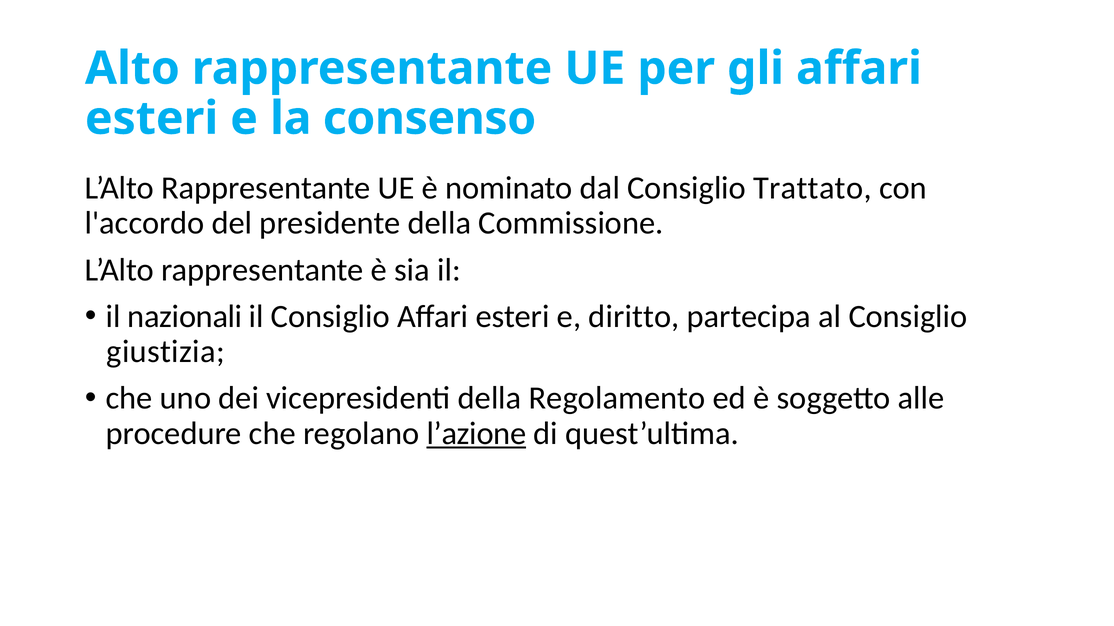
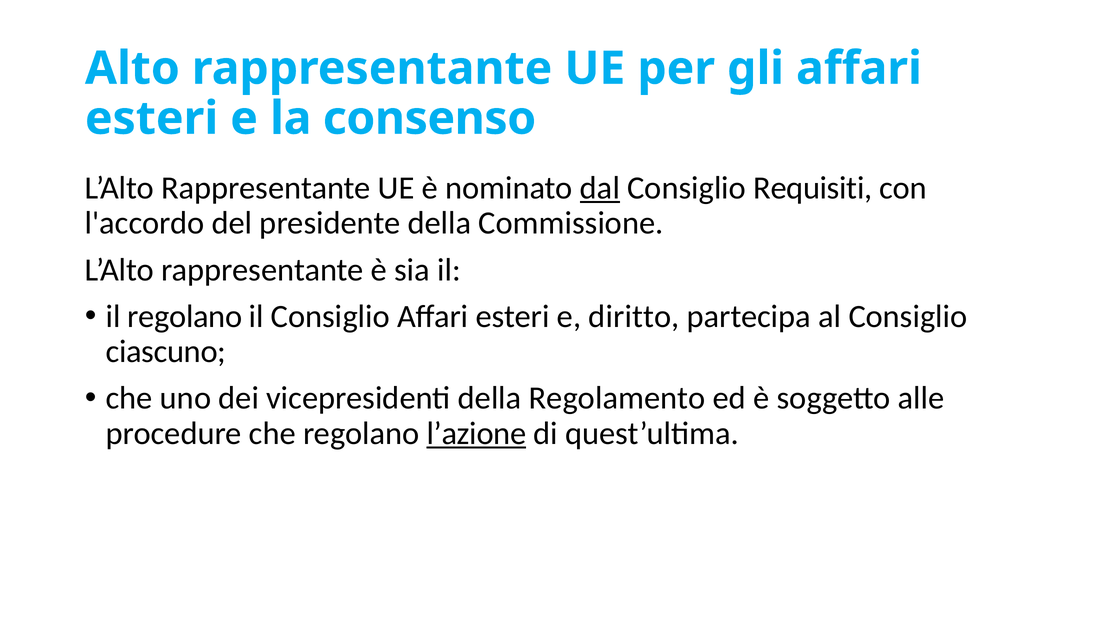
dal underline: none -> present (600, 188)
Trattato: Trattato -> Requisiti (813, 188)
il nazionali: nazionali -> regolano (185, 317)
giustizia: giustizia -> ciascuno (166, 352)
